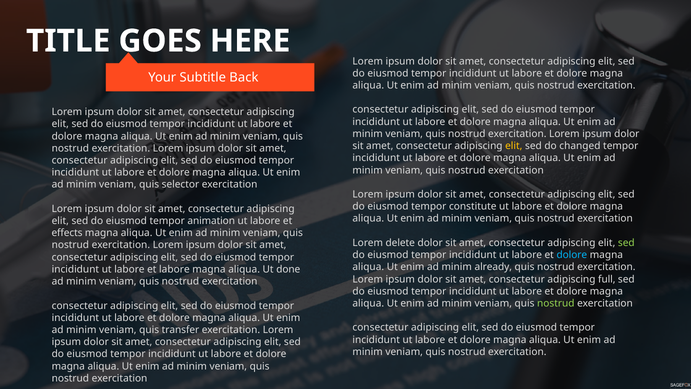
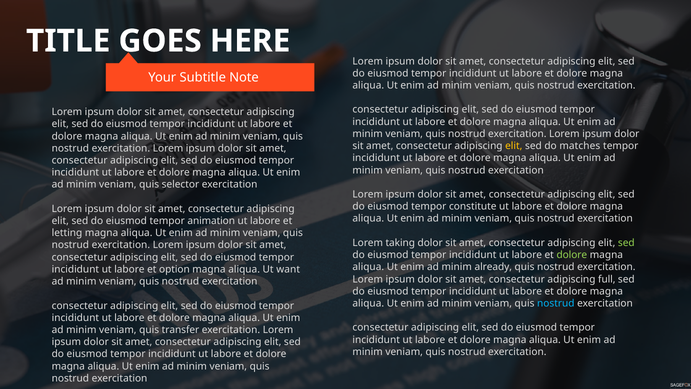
Back: Back -> Note (244, 77)
changed: changed -> matches (580, 146)
effects: effects -> letting (67, 233)
delete: delete -> taking (400, 243)
dolore colour: light blue -> light green (572, 255)
et labore: labore -> option (174, 269)
done: done -> want (288, 269)
nostrud colour: light green -> light blue (556, 303)
